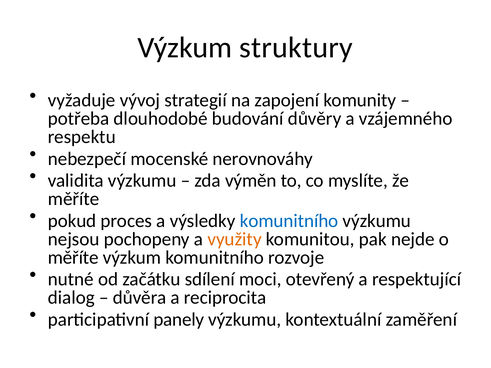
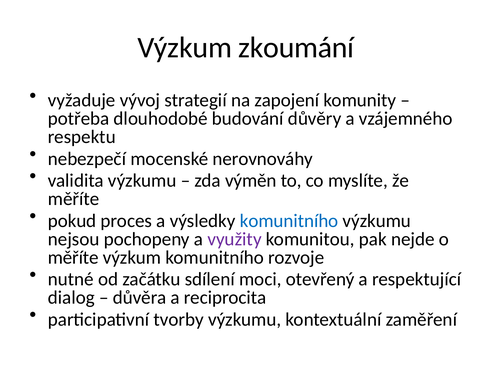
struktury: struktury -> zkoumání (296, 48)
využity colour: orange -> purple (235, 239)
panely: panely -> tvorby (179, 320)
